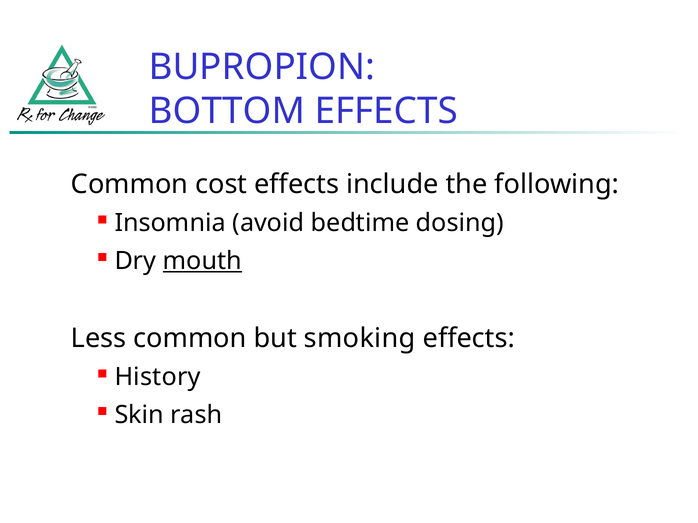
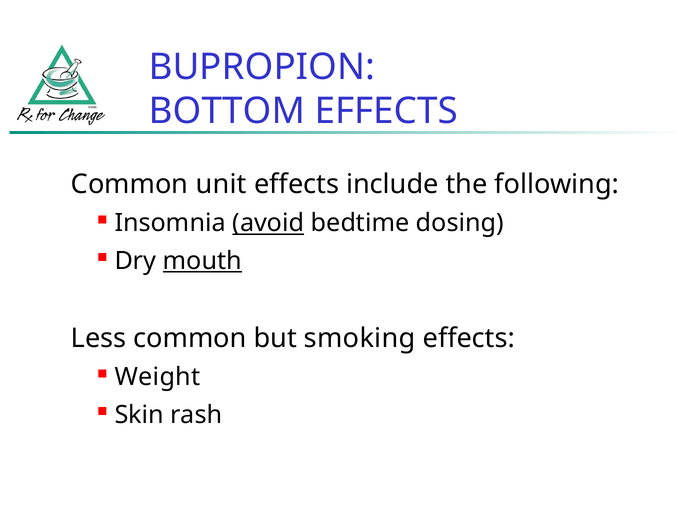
cost: cost -> unit (221, 185)
avoid underline: none -> present (268, 223)
History: History -> Weight (158, 377)
